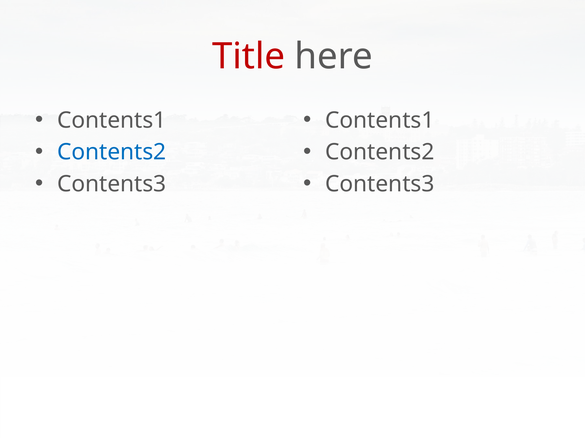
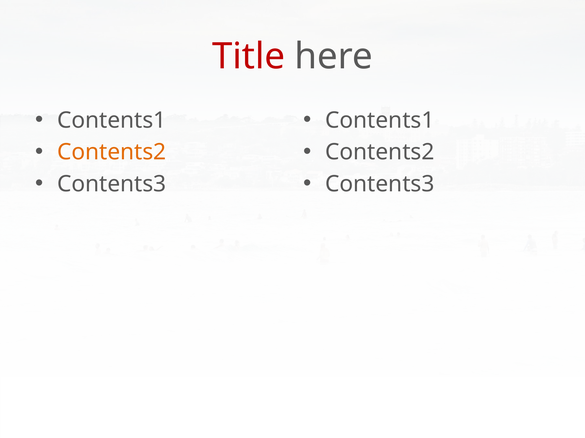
Contents2 colour: blue -> orange (112, 152)
